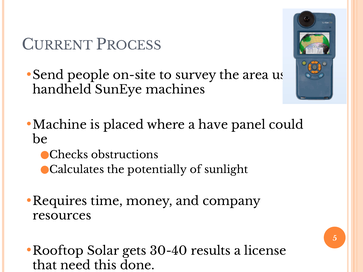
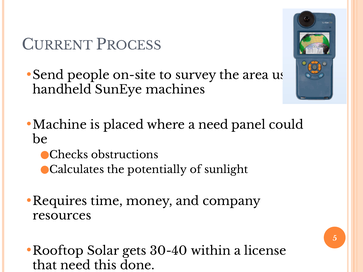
a have: have -> need (213, 125)
results: results -> within (211, 251)
